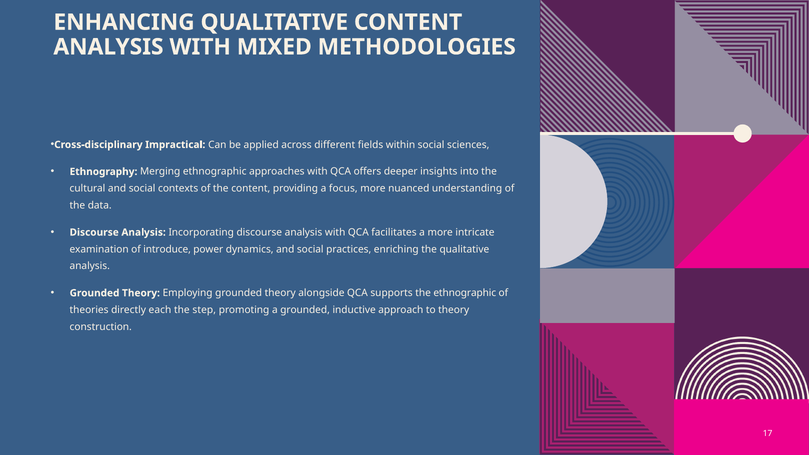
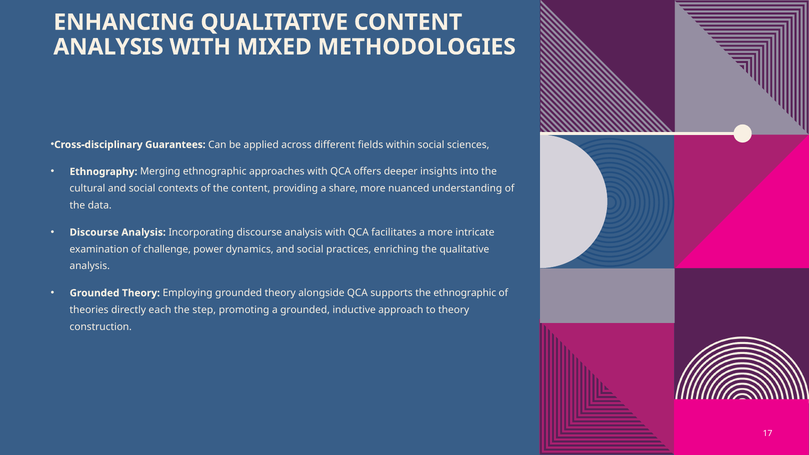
Impractical: Impractical -> Guarantees (175, 145)
focus: focus -> share (343, 189)
introduce: introduce -> challenge (167, 249)
